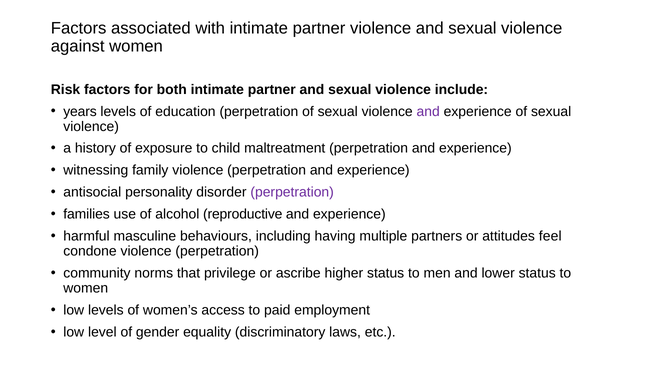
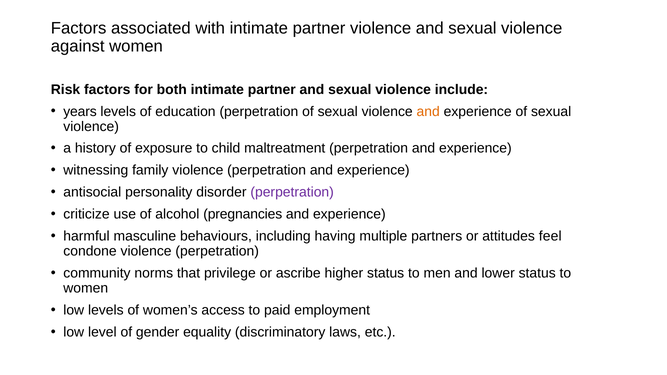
and colour: purple -> orange (428, 111)
families: families -> criticize (87, 214)
reproductive: reproductive -> pregnancies (243, 214)
